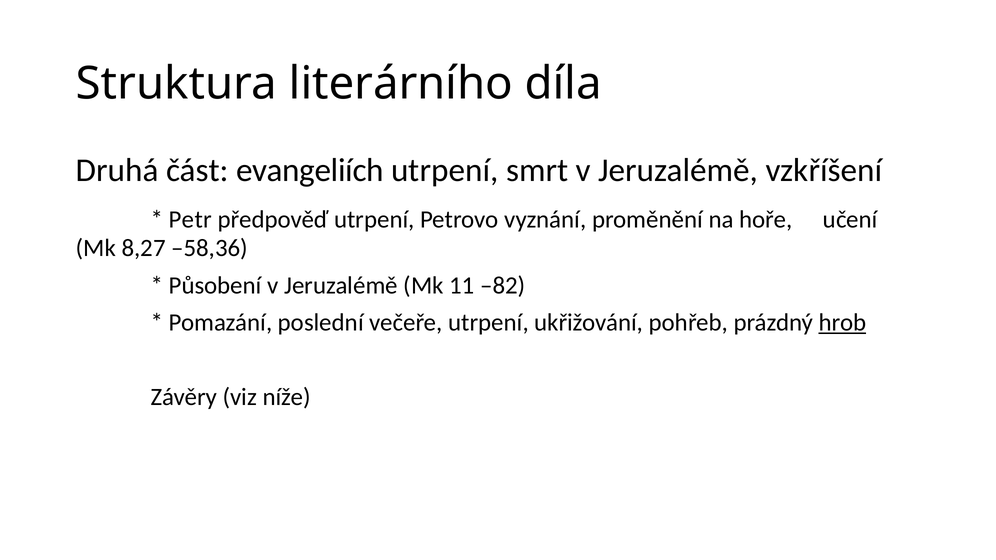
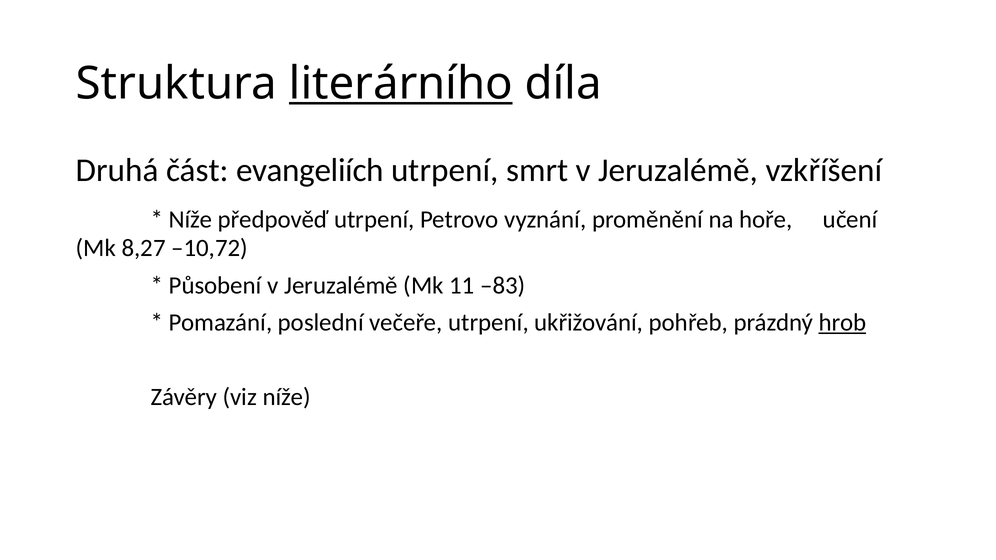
literárního underline: none -> present (401, 84)
Petr: Petr -> Níže (190, 220)
–58,36: –58,36 -> –10,72 (210, 248)
–82: –82 -> –83 (503, 286)
